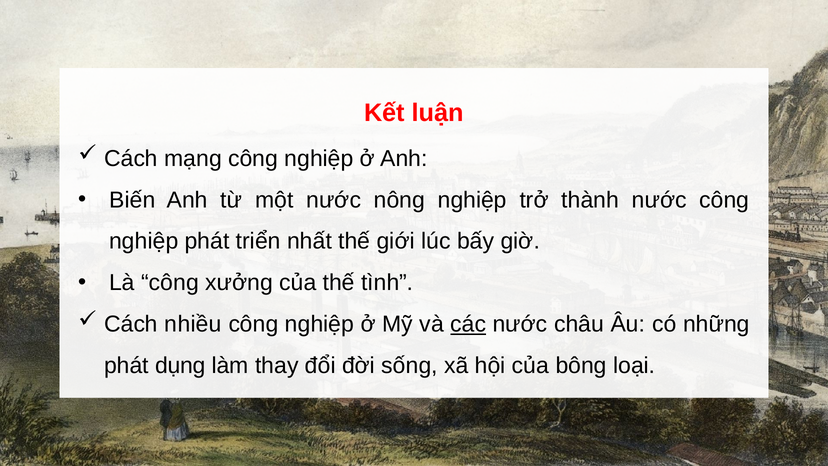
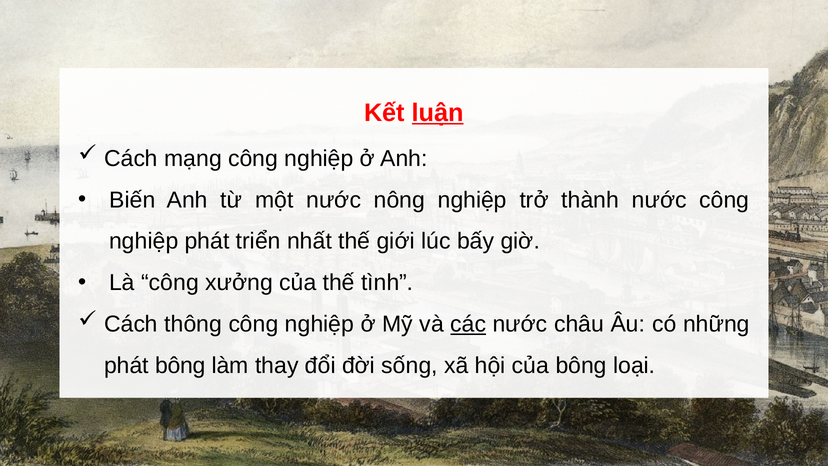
luận underline: none -> present (438, 113)
nhiều: nhiều -> thông (193, 324)
phát dụng: dụng -> bông (180, 365)
